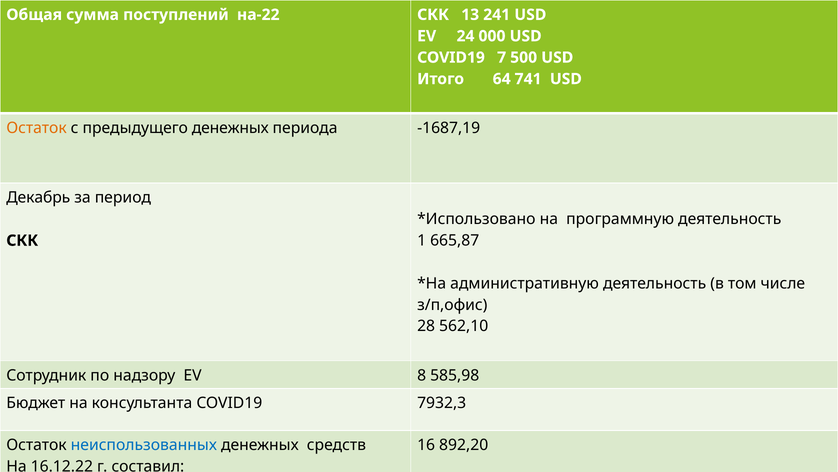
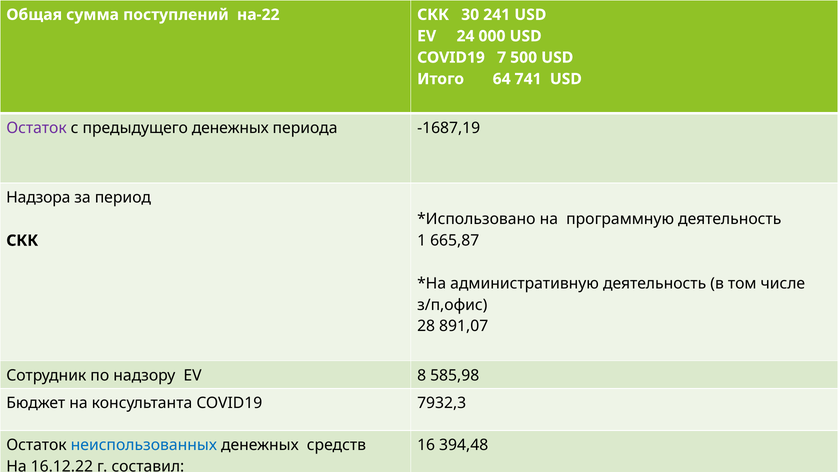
13: 13 -> 30 (470, 15)
Остаток colour: orange -> purple (37, 128)
Декабрь: Декабрь -> Надзора (38, 198)
562,10: 562,10 -> 891,07 (464, 326)
892,20: 892,20 -> 394,48 (464, 445)
